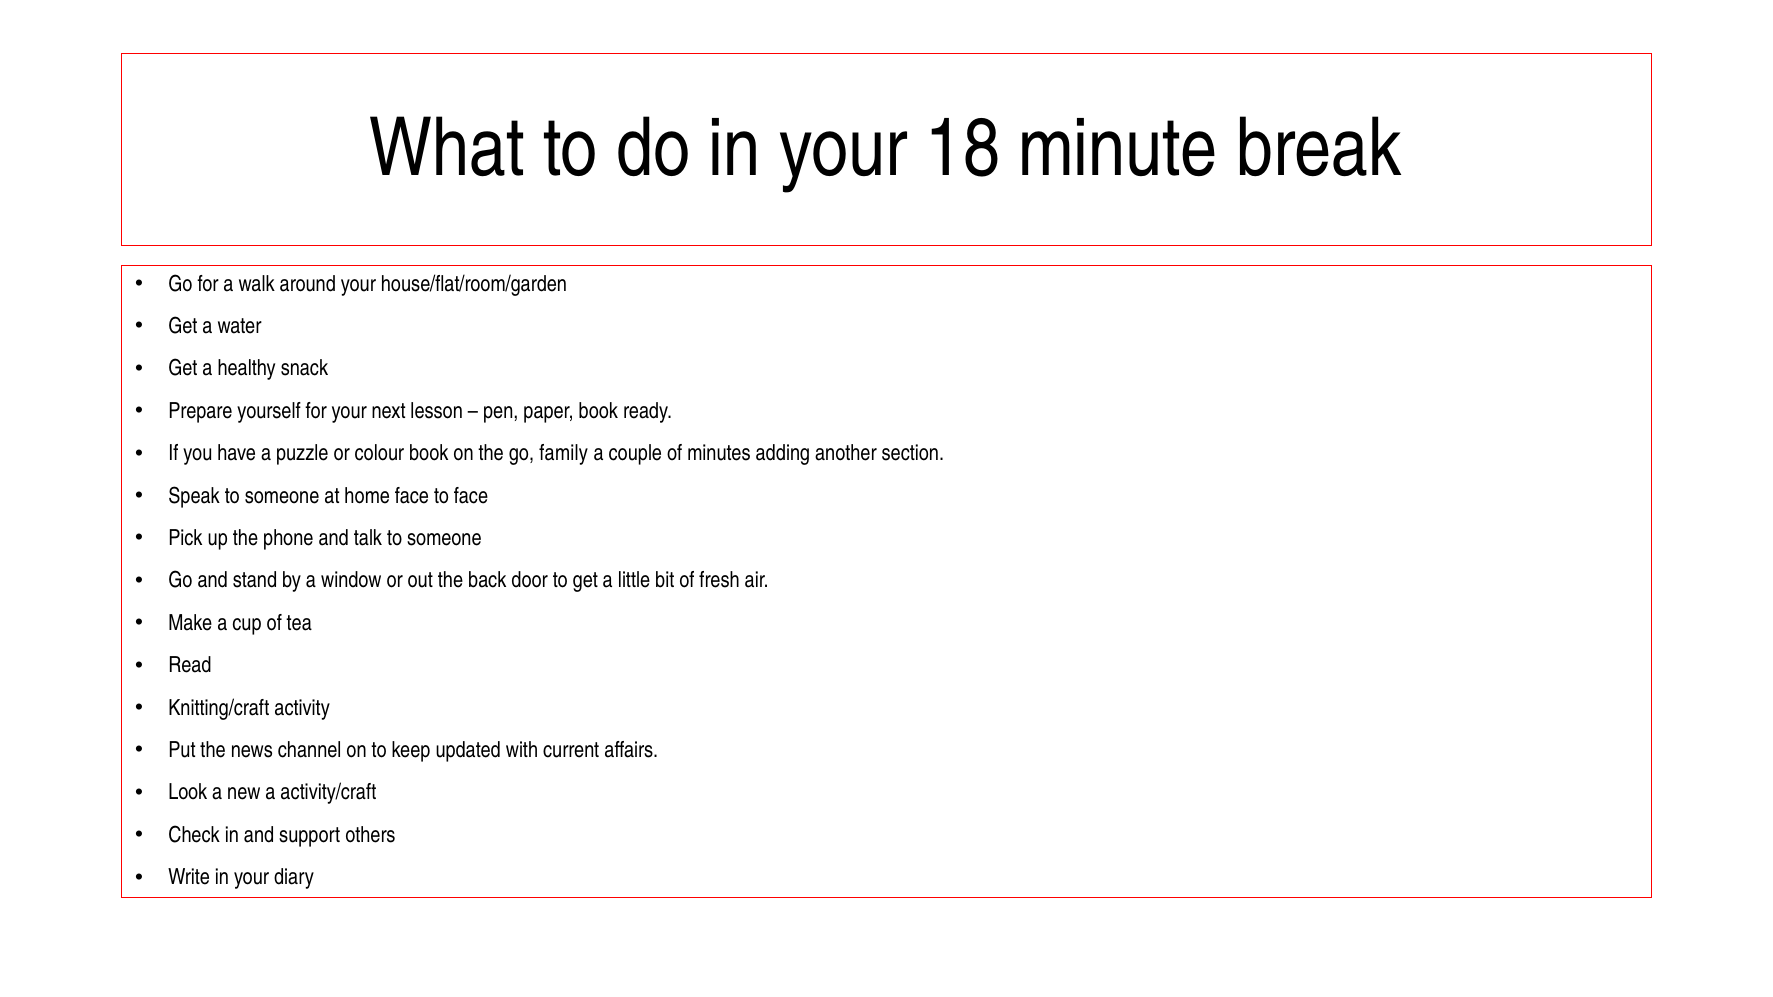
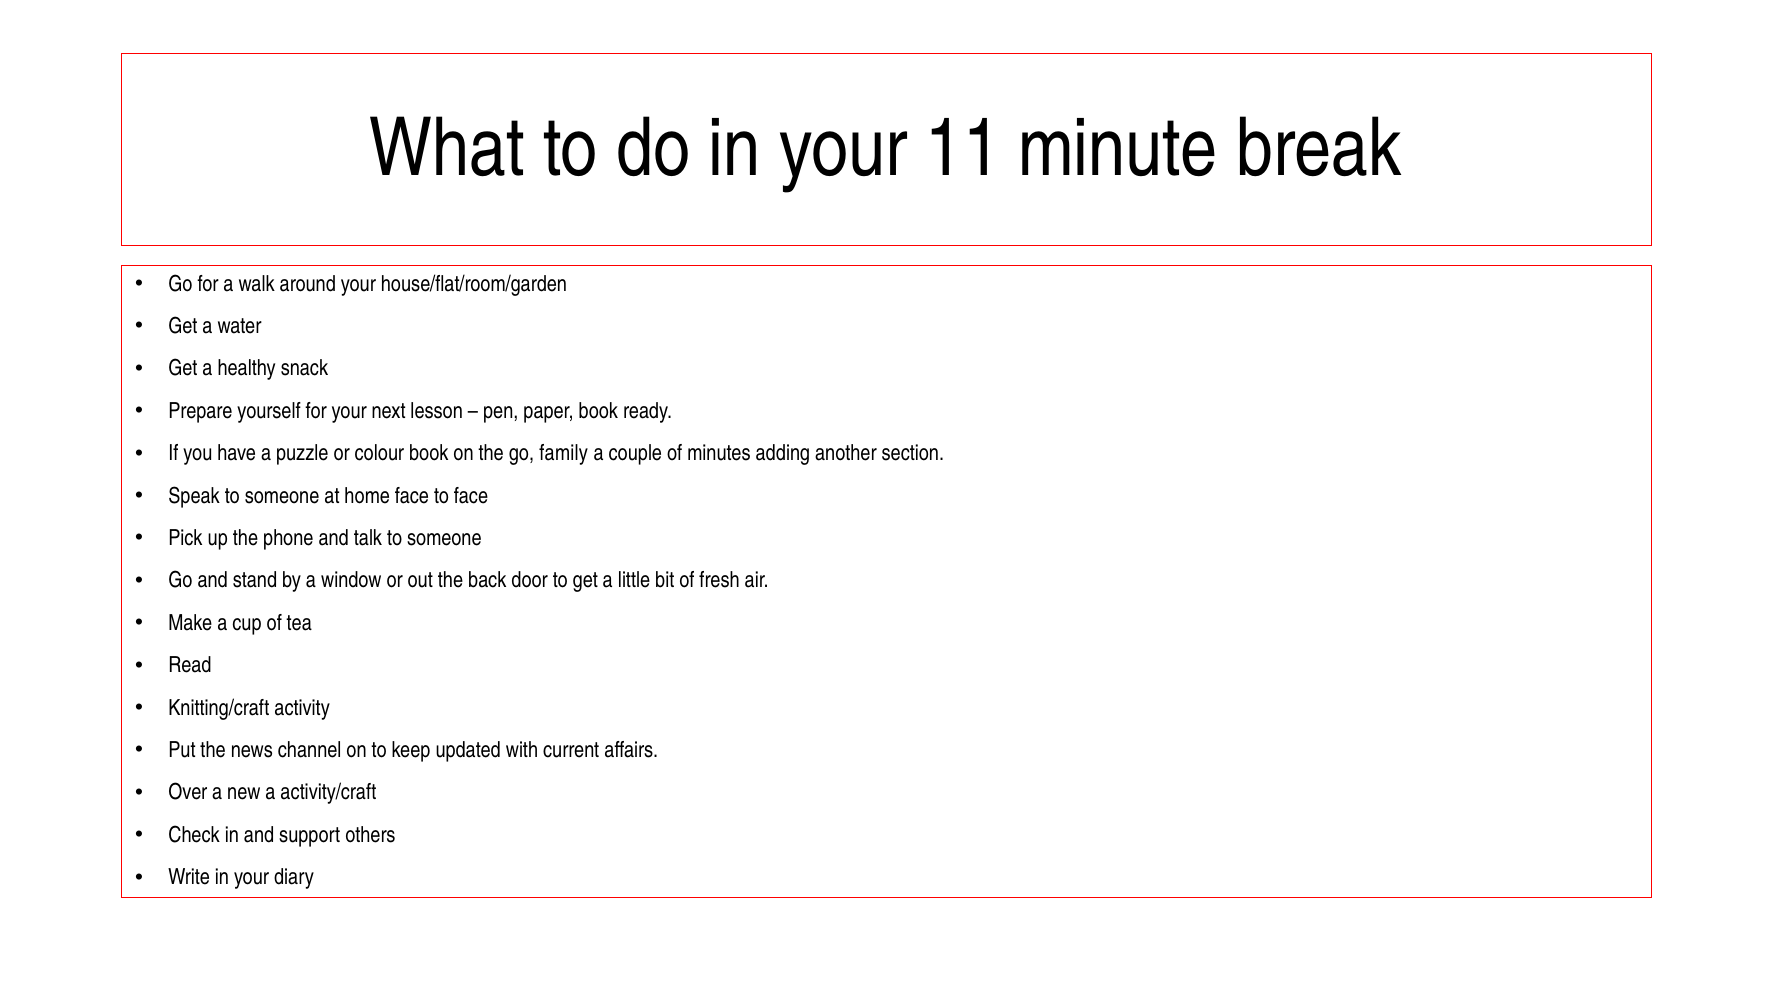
18: 18 -> 11 (963, 149)
Look: Look -> Over (188, 793)
